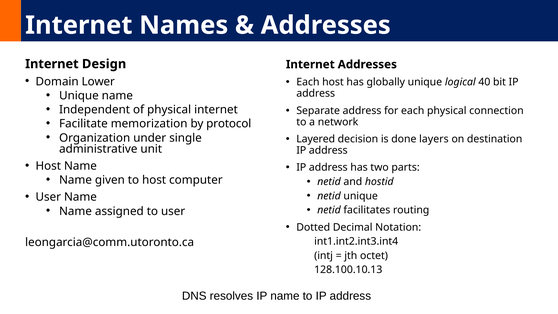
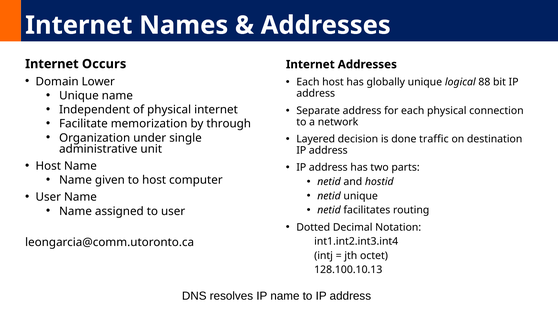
Design: Design -> Occurs (104, 64)
40: 40 -> 88 (484, 82)
protocol: protocol -> through (229, 124)
layers: layers -> traffic (434, 139)
